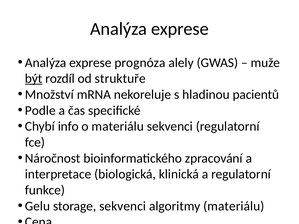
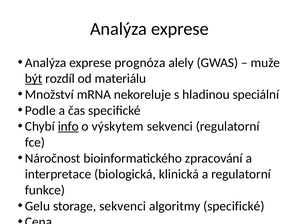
struktuře: struktuře -> materiálu (120, 79)
pacientů: pacientů -> speciální (256, 95)
info underline: none -> present (68, 127)
o materiálu: materiálu -> výskytem (118, 127)
algoritmy materiálu: materiálu -> specifické (234, 206)
